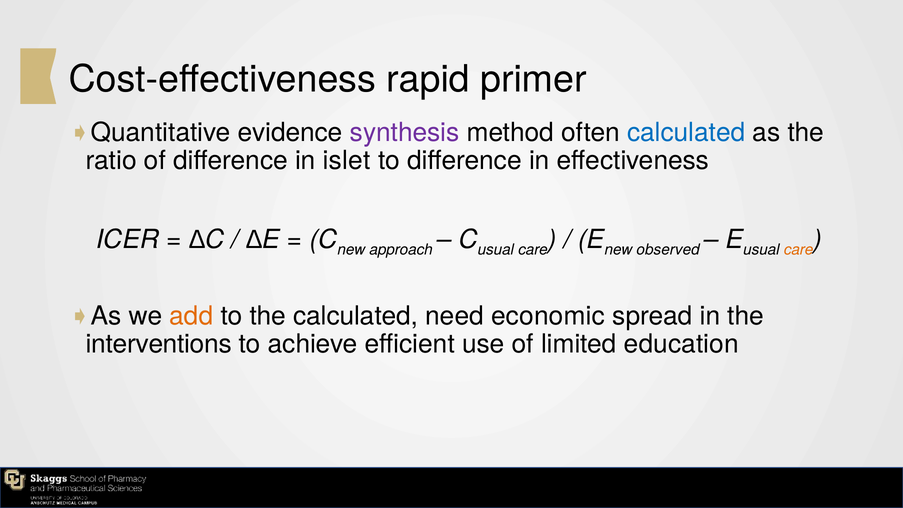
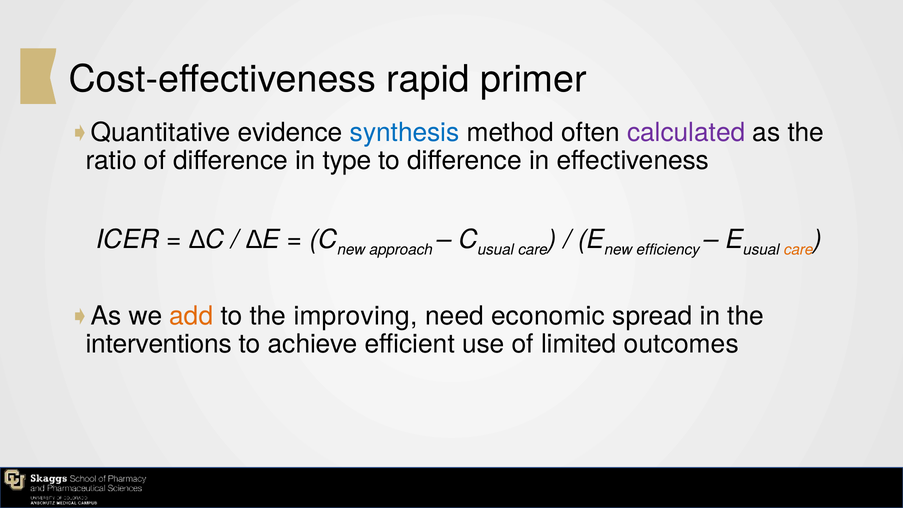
synthesis colour: purple -> blue (405, 132)
calculated colour: blue -> purple (686, 132)
islet: islet -> type (347, 161)
observed: observed -> efficiency (668, 250)
the calculated: calculated -> improving (356, 316)
education: education -> outcomes (681, 344)
